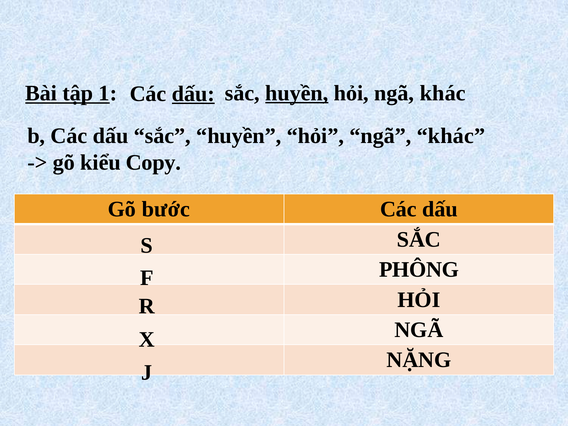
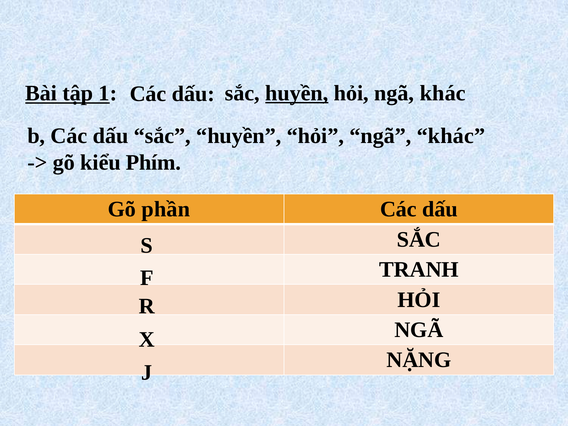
dấu underline: present -> none (193, 94)
Copy: Copy -> Phím (153, 162)
bước: bước -> phần (166, 209)
PHÔNG: PHÔNG -> TRANH (419, 270)
